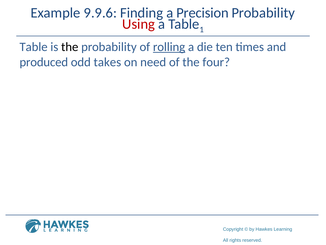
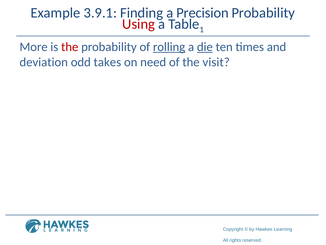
9.9.6: 9.9.6 -> 3.9.1 (100, 13)
Table: Table -> More (34, 47)
the colour: black -> red (70, 47)
die underline: none -> present (205, 47)
produced: produced -> deviation (44, 62)
four: four -> visit (216, 62)
